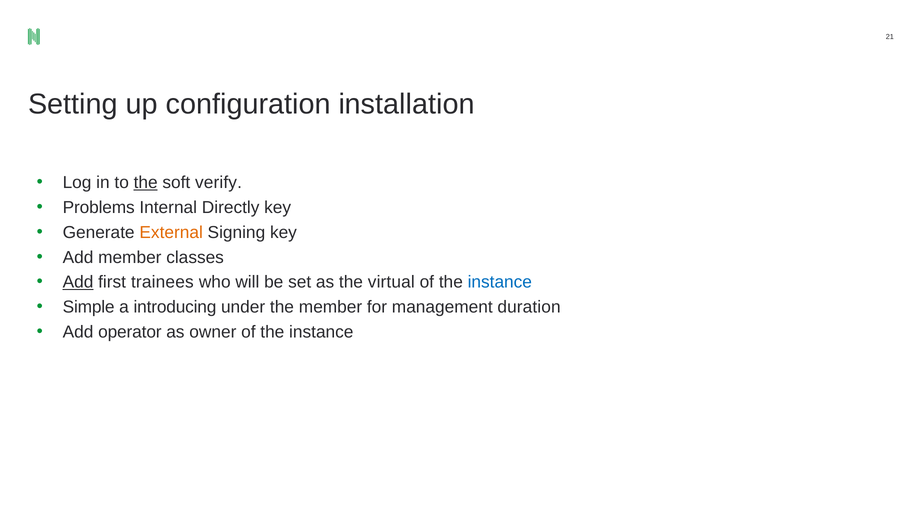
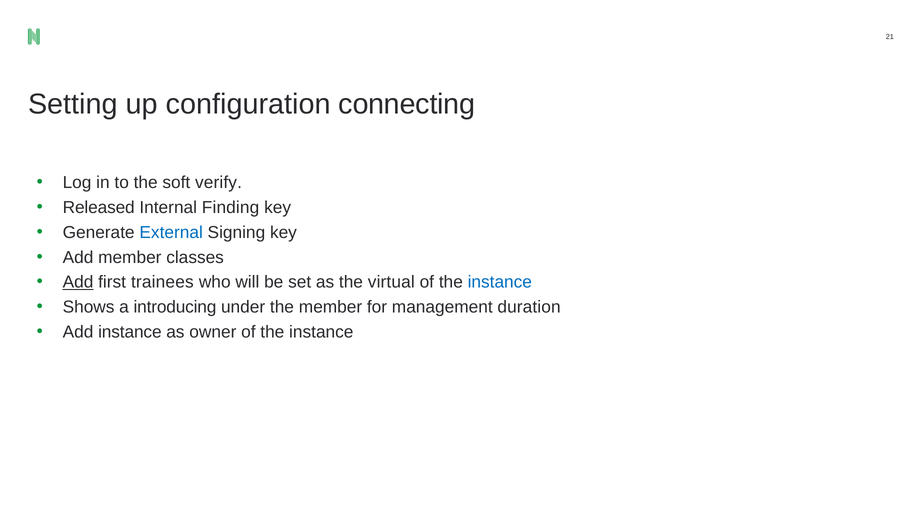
installation: installation -> connecting (407, 104)
the underline: present -> none (146, 182)
Problems: Problems -> Released (99, 207)
Directly: Directly -> Finding (231, 207)
External colour: orange -> blue (171, 232)
Simple: Simple -> Shows (89, 307)
Add operator: operator -> instance (130, 332)
